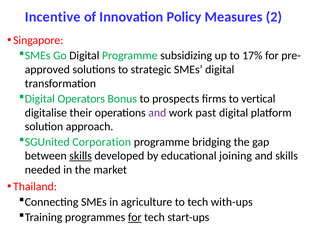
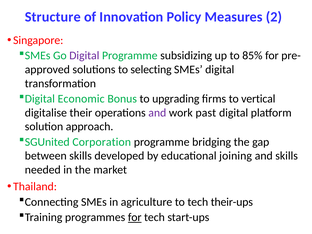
Incentive: Incentive -> Structure (53, 17)
Digital colour: black -> purple (84, 56)
17%: 17% -> 85% (252, 56)
strategic: strategic -> selecting (151, 70)
Operators: Operators -> Economic (81, 99)
prospects: prospects -> upgrading (176, 99)
skills underline: present -> none (81, 156)
with-ups: with-ups -> their-ups (232, 202)
